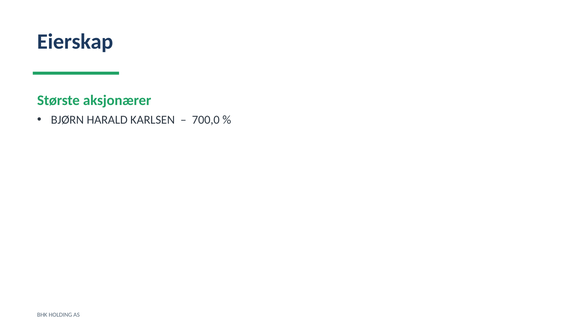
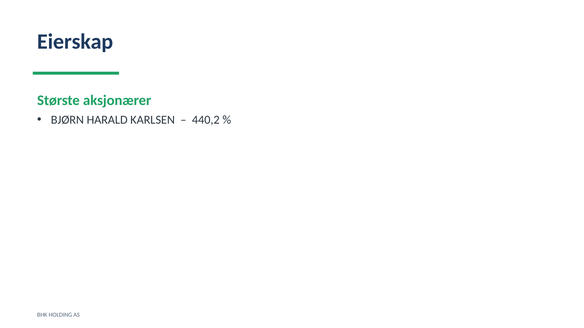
700,0: 700,0 -> 440,2 (206, 120)
